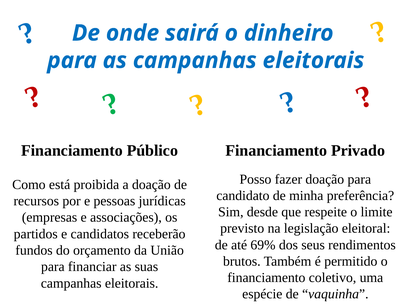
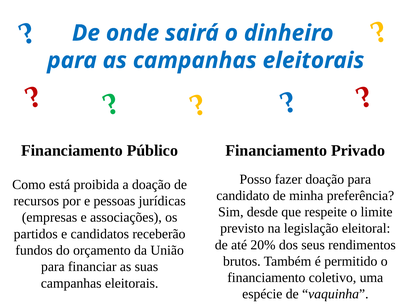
69%: 69% -> 20% (263, 244)
